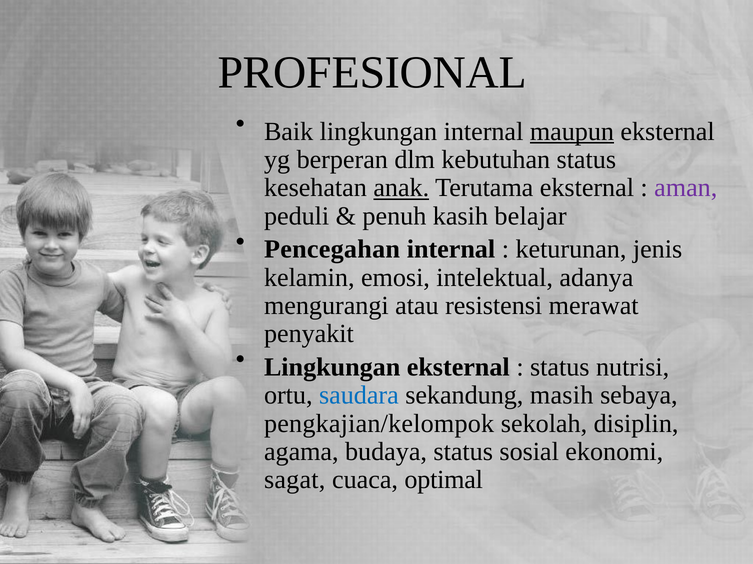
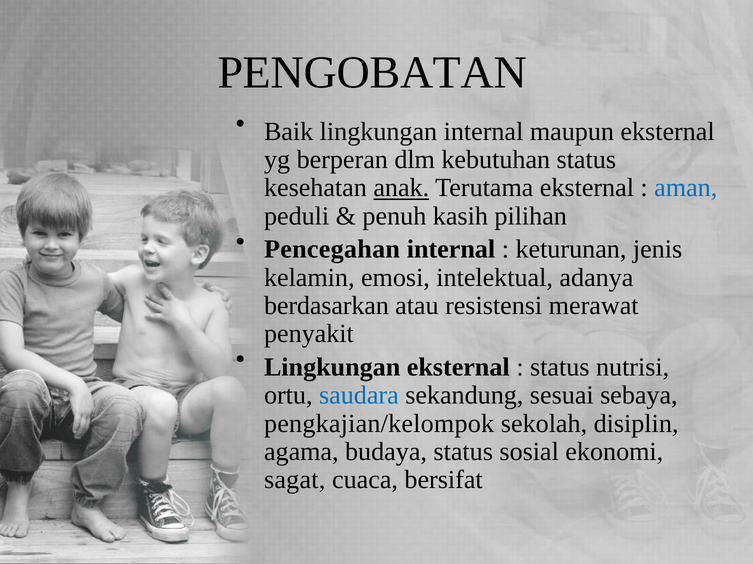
PROFESIONAL: PROFESIONAL -> PENGOBATAN (372, 73)
maupun underline: present -> none (572, 132)
aman colour: purple -> blue (686, 188)
belajar: belajar -> pilihan (531, 216)
mengurangi: mengurangi -> berdasarkan (326, 306)
masih: masih -> sesuai (562, 396)
optimal: optimal -> bersifat (444, 480)
